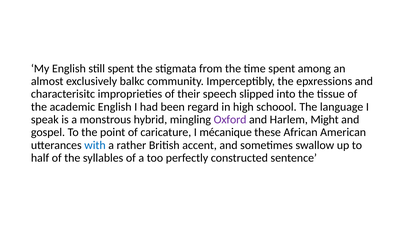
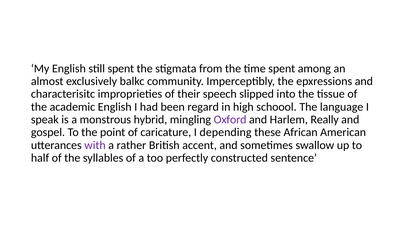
Might: Might -> Really (325, 120)
mécanique: mécanique -> depending (226, 133)
with colour: blue -> purple (95, 145)
